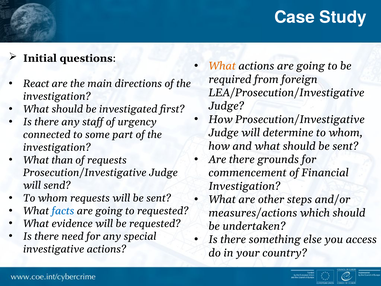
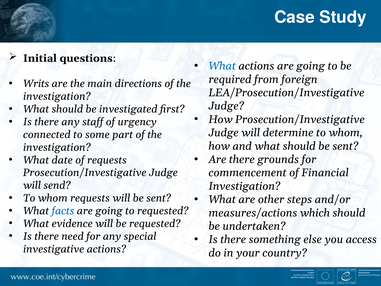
What colour: orange -> blue (222, 66)
React: React -> Writs (36, 84)
than: than -> date (62, 160)
